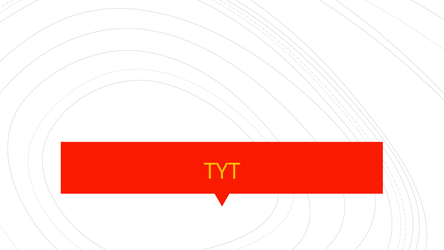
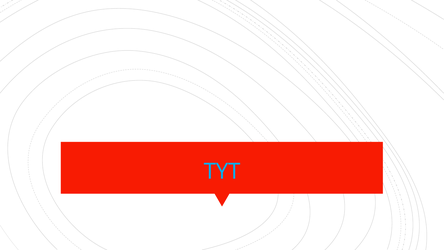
TYT colour: yellow -> light blue (222, 172)
